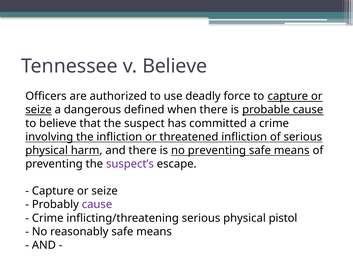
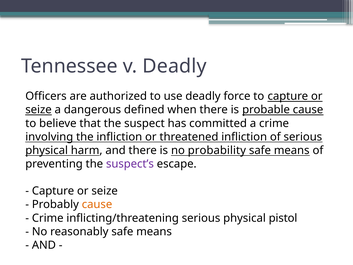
v Believe: Believe -> Deadly (175, 66)
no preventing: preventing -> probability (217, 150)
cause colour: purple -> orange (97, 204)
